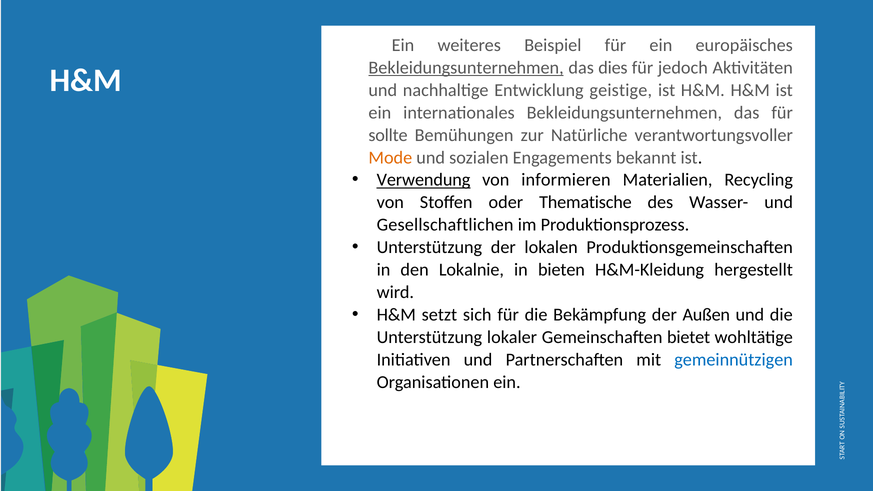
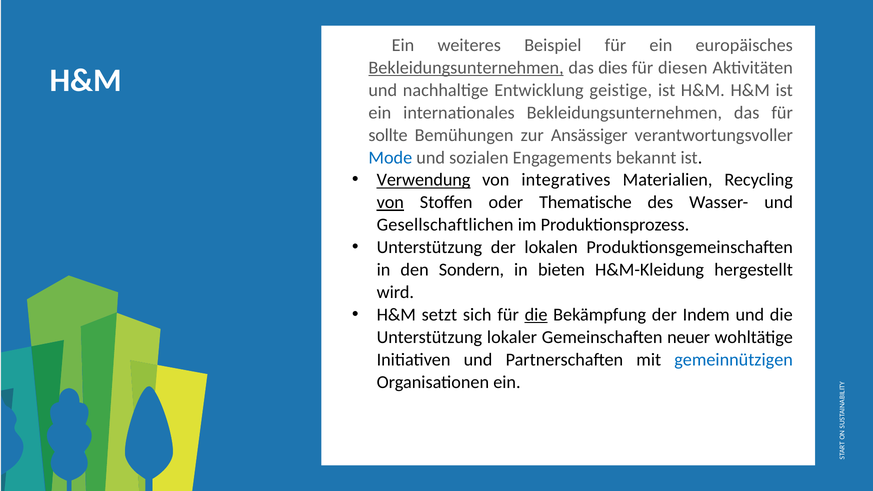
jedoch: jedoch -> diesen (683, 68)
Natürliche: Natürliche -> Ansässiger (589, 135)
Mode colour: orange -> blue (390, 158)
informieren: informieren -> integratives (566, 180)
von underline: none -> present (390, 202)
Lokalnie: Lokalnie -> Sondern (471, 270)
die underline: none -> present (536, 315)
Außen: Außen -> Indem (706, 315)
bietet: bietet -> neuer (689, 337)
